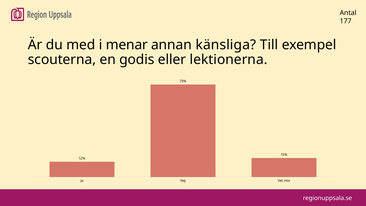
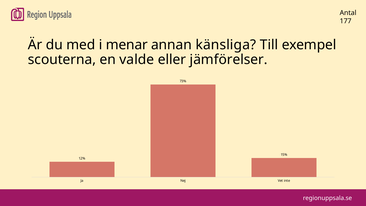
godis: godis -> valde (137, 60)
lektionerna: lektionerna -> jämförelser (229, 60)
